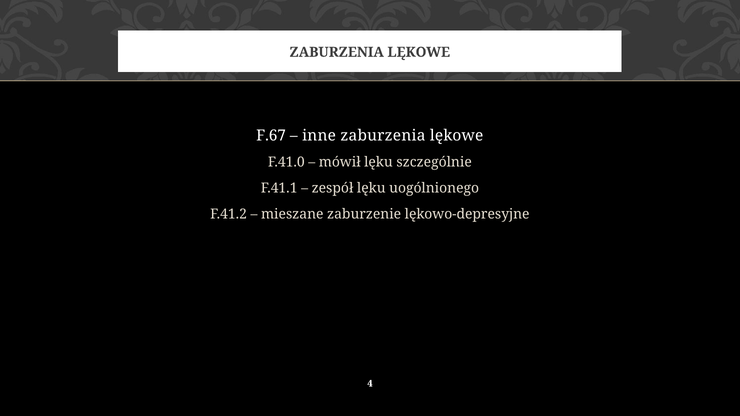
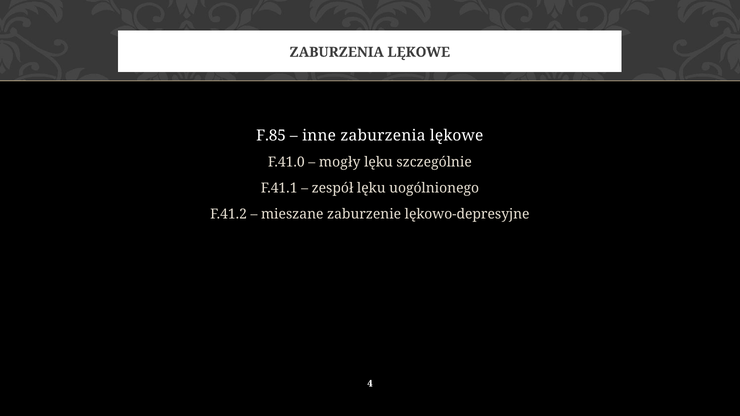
F.67: F.67 -> F.85 (271, 136)
mówił: mówił -> mogły (340, 162)
